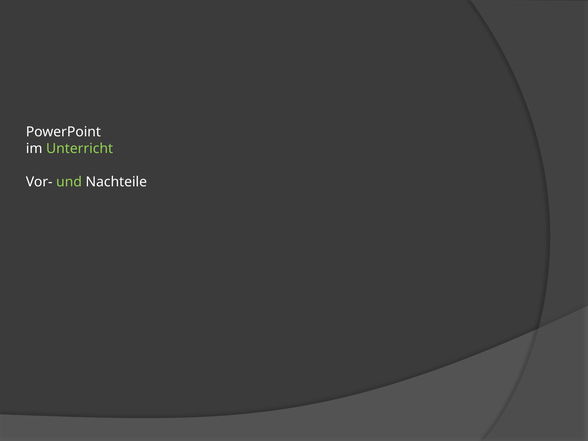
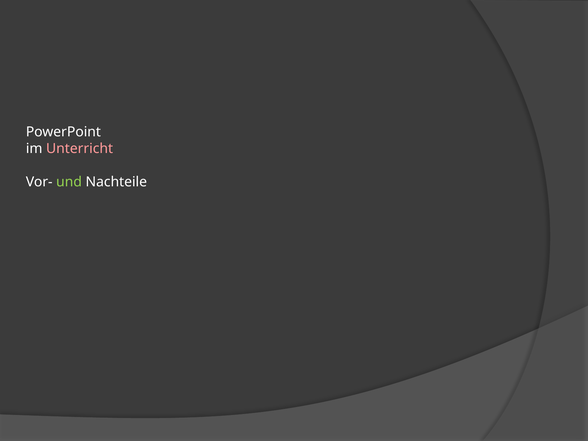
Unterricht colour: light green -> pink (80, 149)
